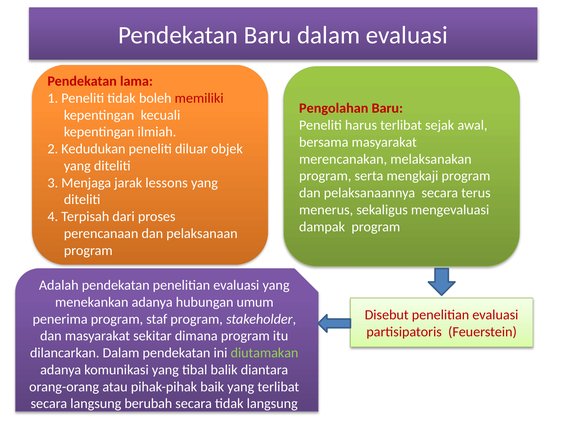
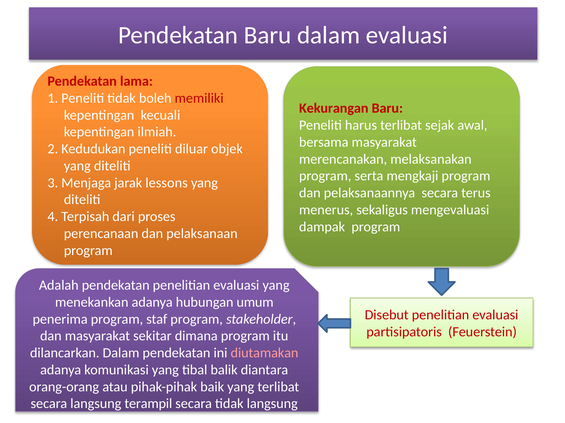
Pengolahan: Pengolahan -> Kekurangan (334, 108)
diutamakan colour: light green -> pink (265, 353)
berubah: berubah -> terampil (148, 404)
